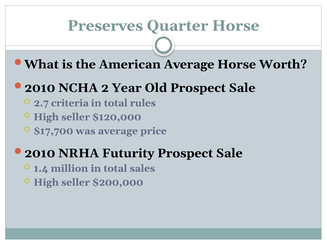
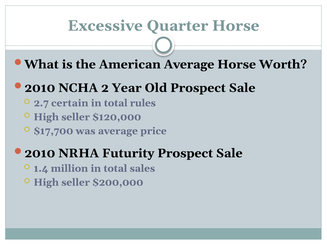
Preserves: Preserves -> Excessive (105, 26)
criteria: criteria -> certain (70, 103)
